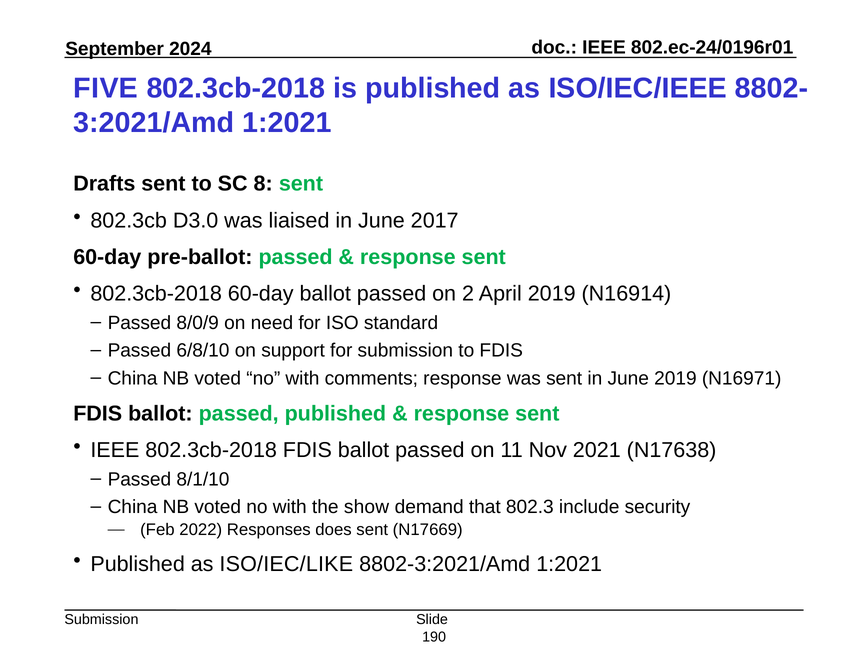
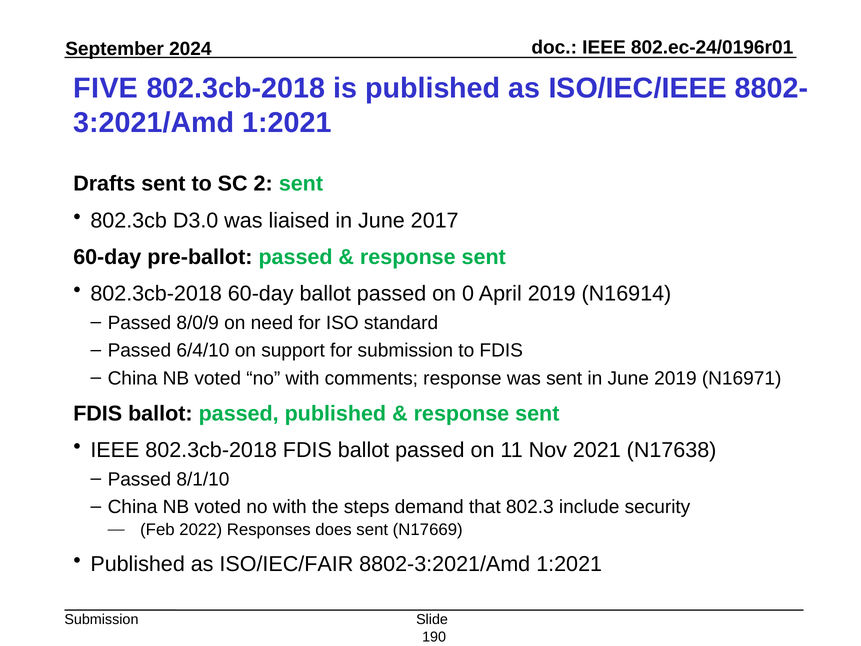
8: 8 -> 2 (263, 184)
2: 2 -> 0 (468, 294)
6/8/10: 6/8/10 -> 6/4/10 (203, 350)
show: show -> steps (367, 507)
ISO/IEC/LIKE: ISO/IEC/LIKE -> ISO/IEC/FAIR (286, 564)
